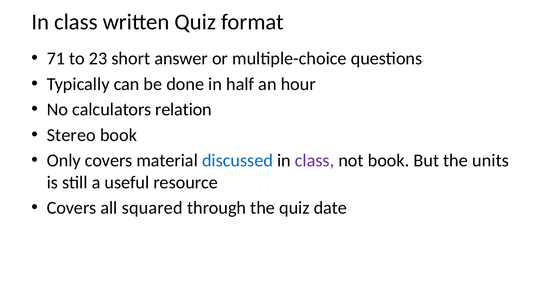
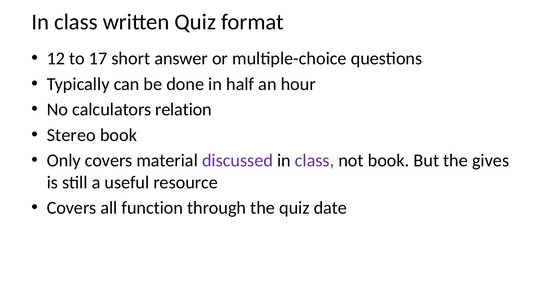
71: 71 -> 12 (56, 59)
23: 23 -> 17 (98, 59)
discussed colour: blue -> purple (237, 161)
units: units -> gives (491, 161)
squared: squared -> function (152, 208)
